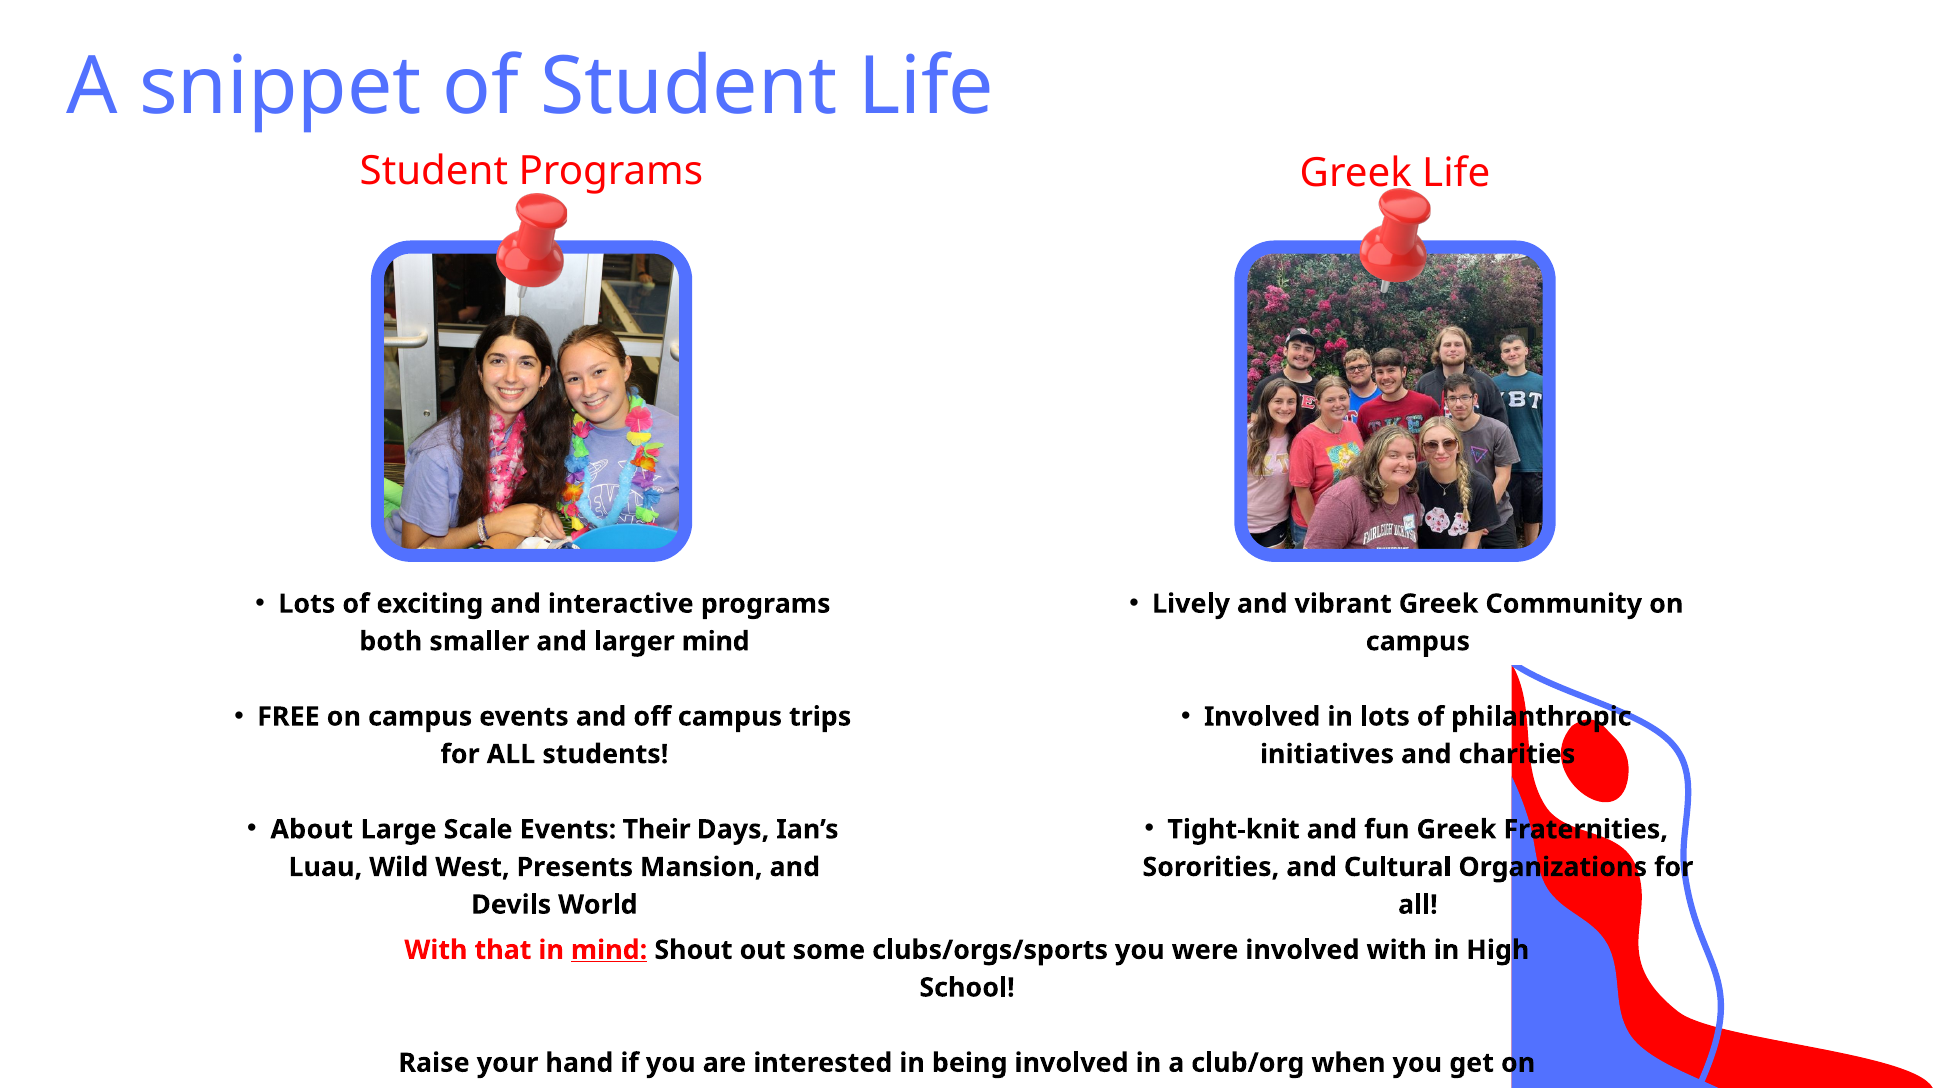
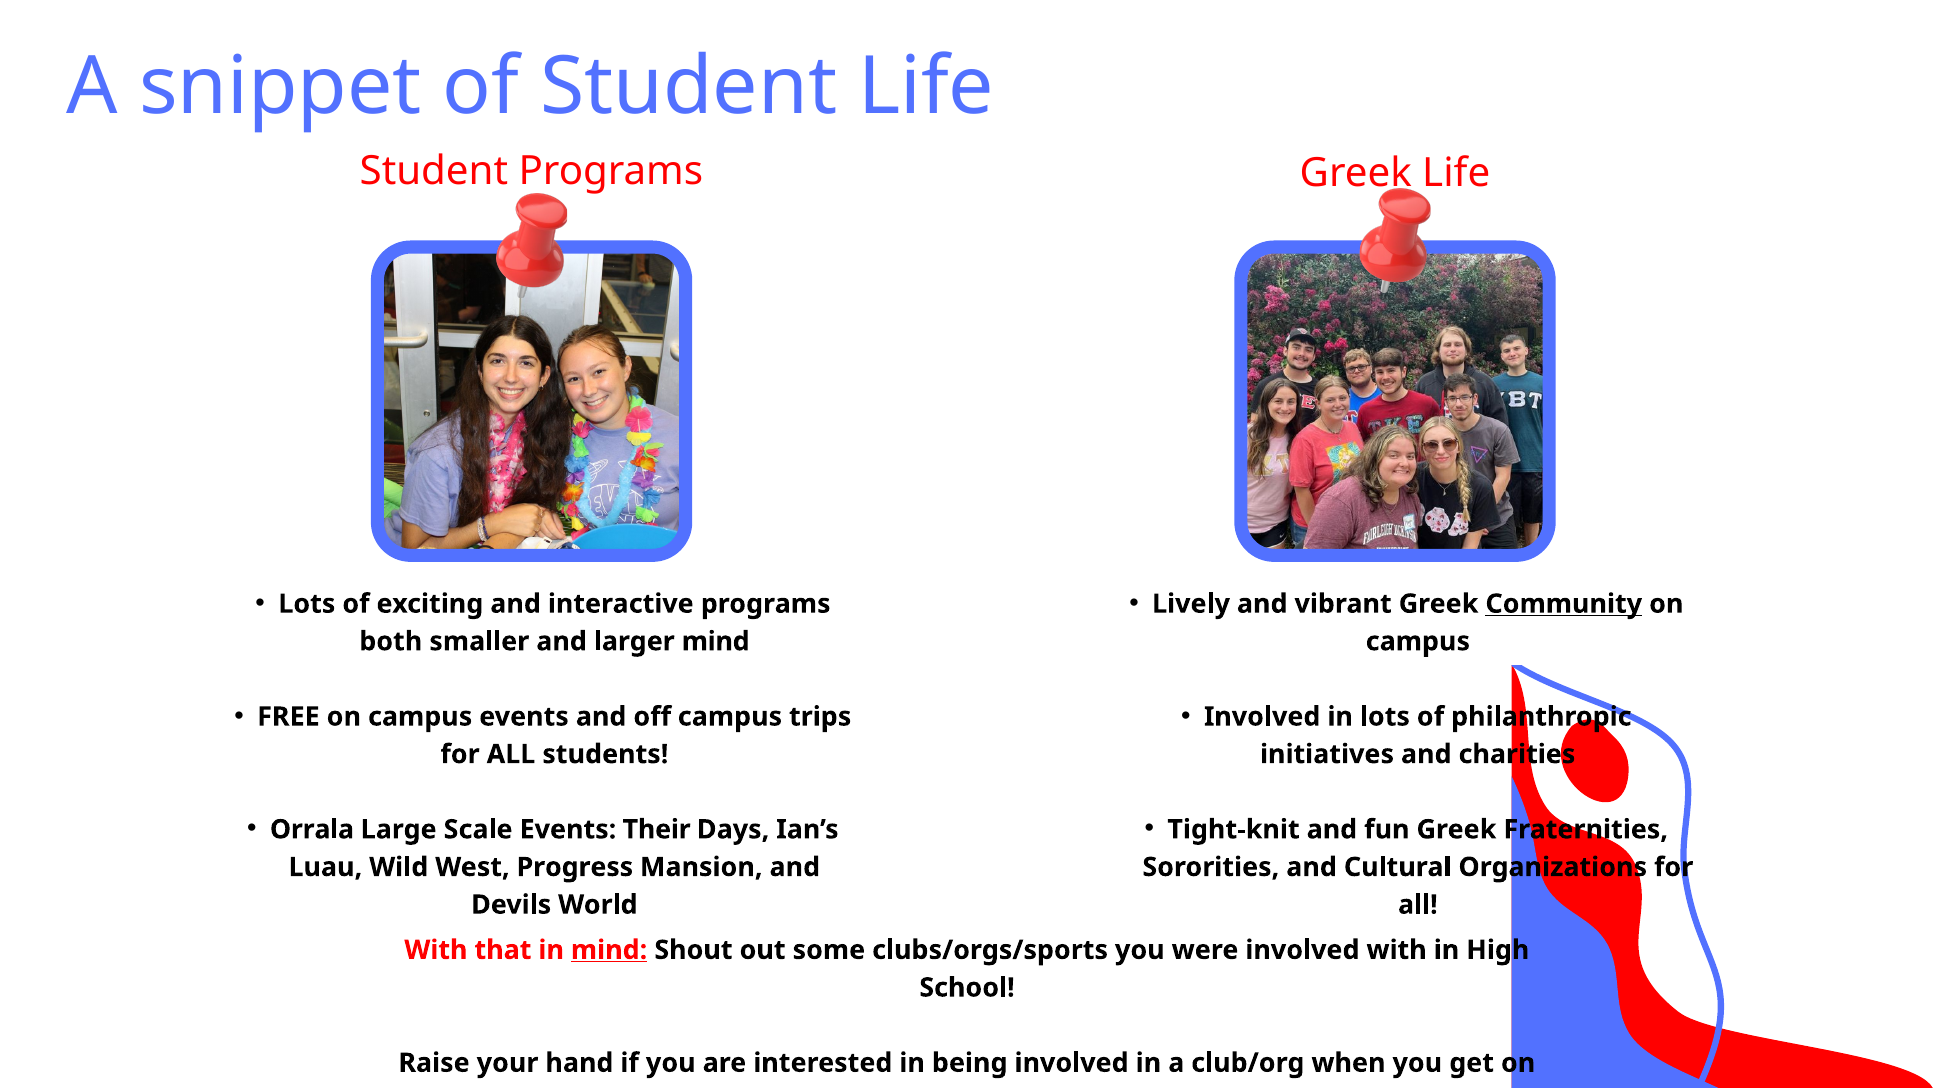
Community underline: none -> present (1564, 604)
About: About -> Orrala (312, 829)
Presents: Presents -> Progress (575, 867)
